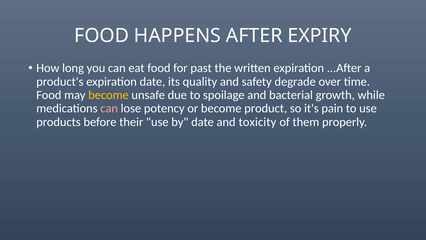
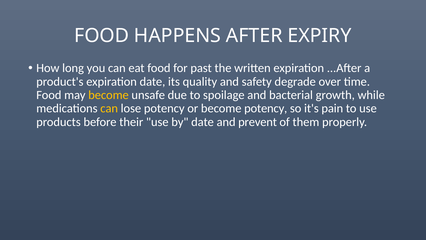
can colour: pink -> yellow (109, 108)
become product: product -> potency (266, 108)
toxicity: toxicity -> prevent (258, 122)
